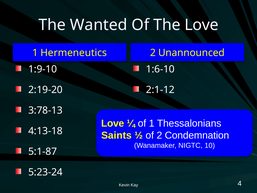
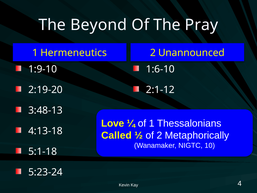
Wanted: Wanted -> Beyond (99, 25)
The Love: Love -> Pray (201, 25)
3:78-13: 3:78-13 -> 3:48-13 (45, 110)
Saints: Saints -> Called (116, 135)
Condemnation: Condemnation -> Metaphorically (197, 135)
5:1-87: 5:1-87 -> 5:1-18 (43, 151)
